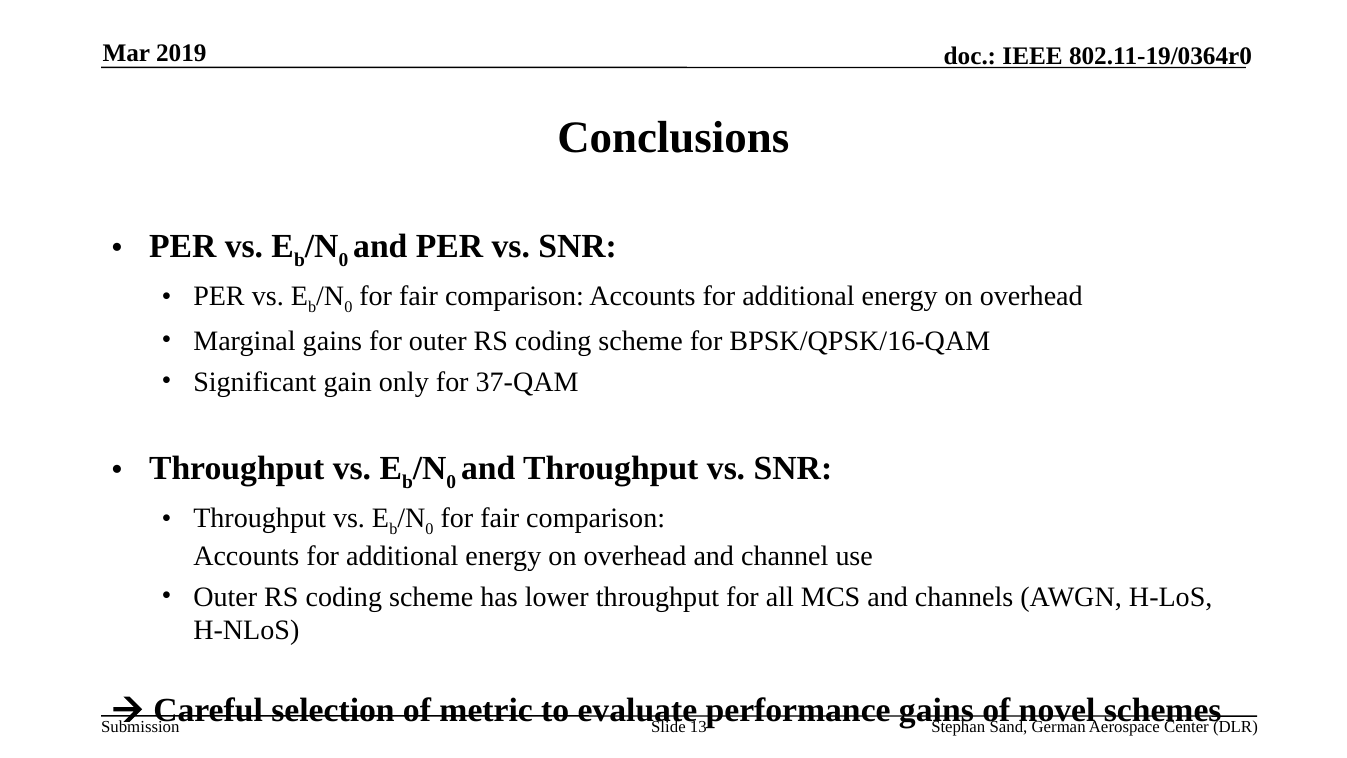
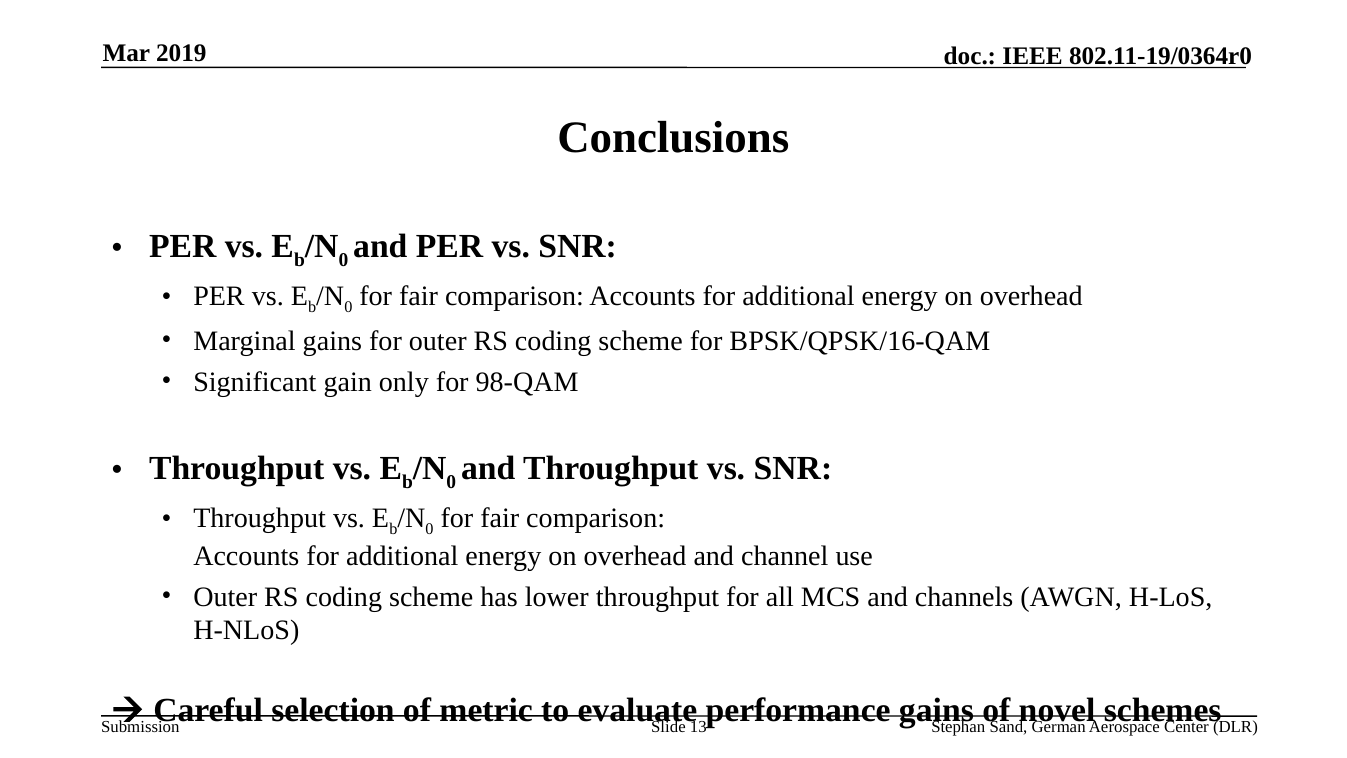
37-QAM: 37-QAM -> 98-QAM (527, 382)
